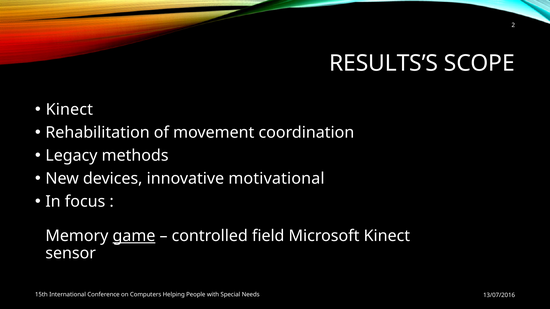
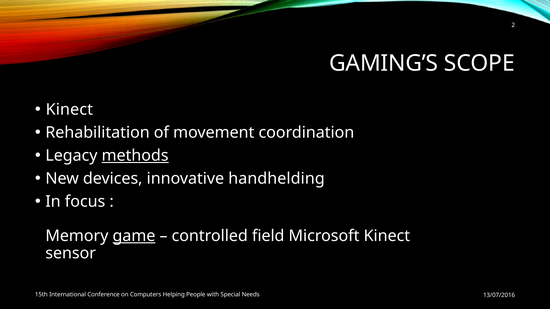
RESULTS’S: RESULTS’S -> GAMING’S (384, 63)
methods underline: none -> present (135, 156)
motivational: motivational -> handhelding (277, 179)
